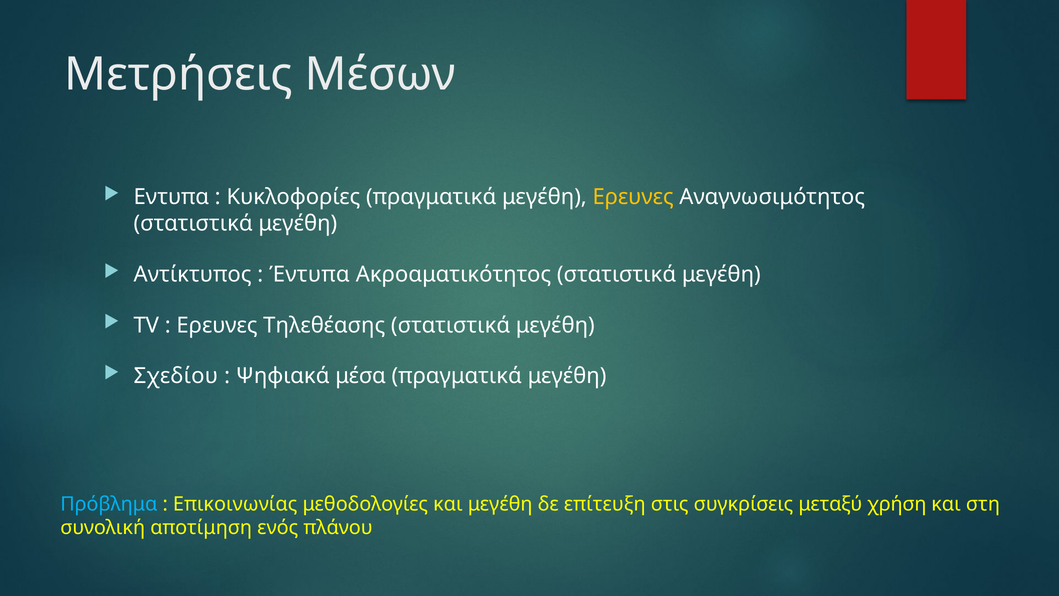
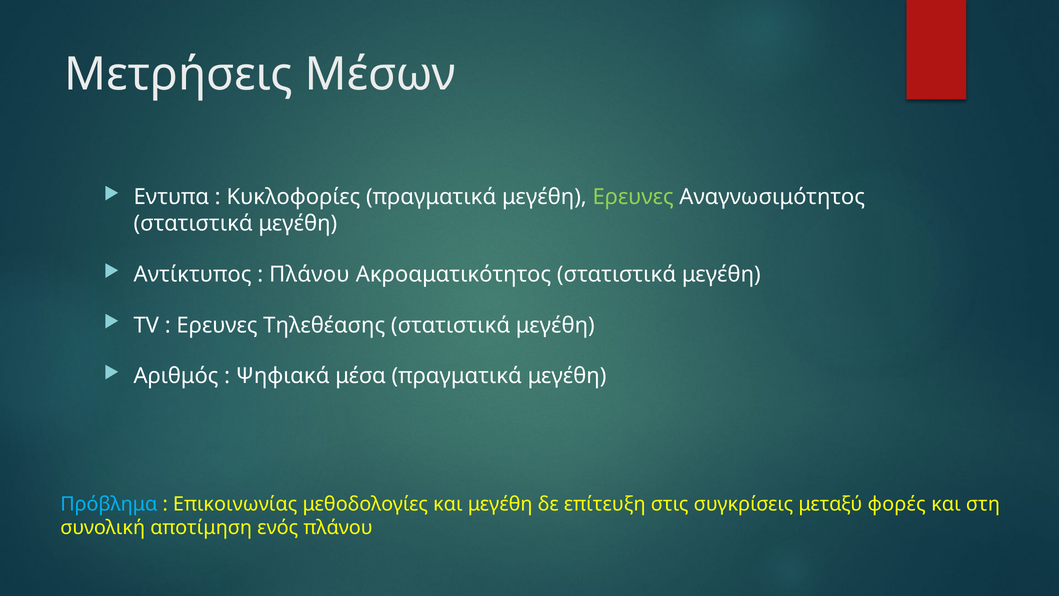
Ερευνες colour: yellow -> light green (633, 197)
Έντυπα: Έντυπα -> Πλάνου (309, 274)
Σχεδίου: Σχεδίου -> Αριθμός (176, 376)
χρήση: χρήση -> φορές (897, 504)
